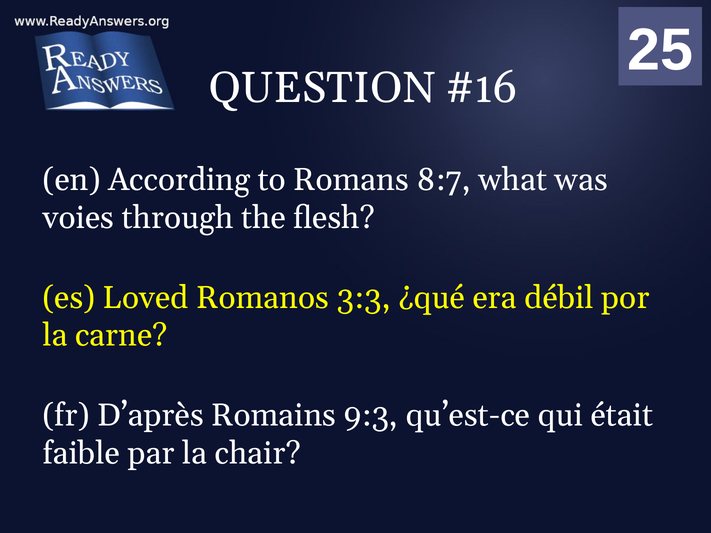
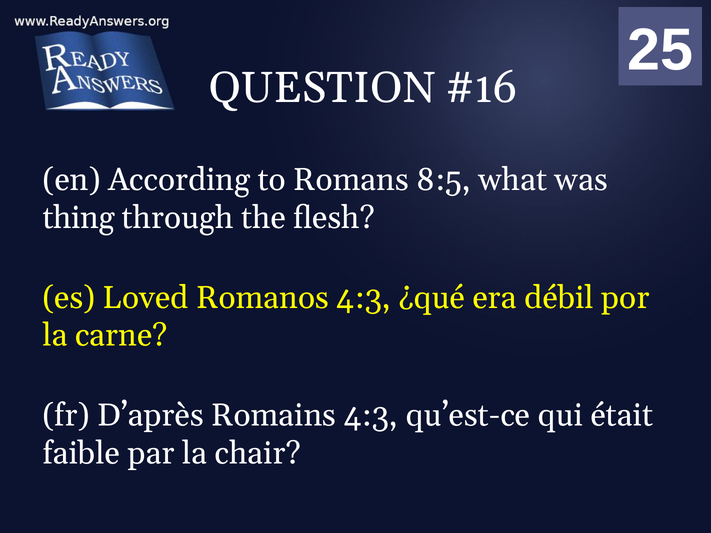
8:7: 8:7 -> 8:5 (444, 180)
voies: voies -> thing (79, 218)
Romanos 3:3: 3:3 -> 4:3 (364, 298)
Romains 9:3: 9:3 -> 4:3 (371, 416)
